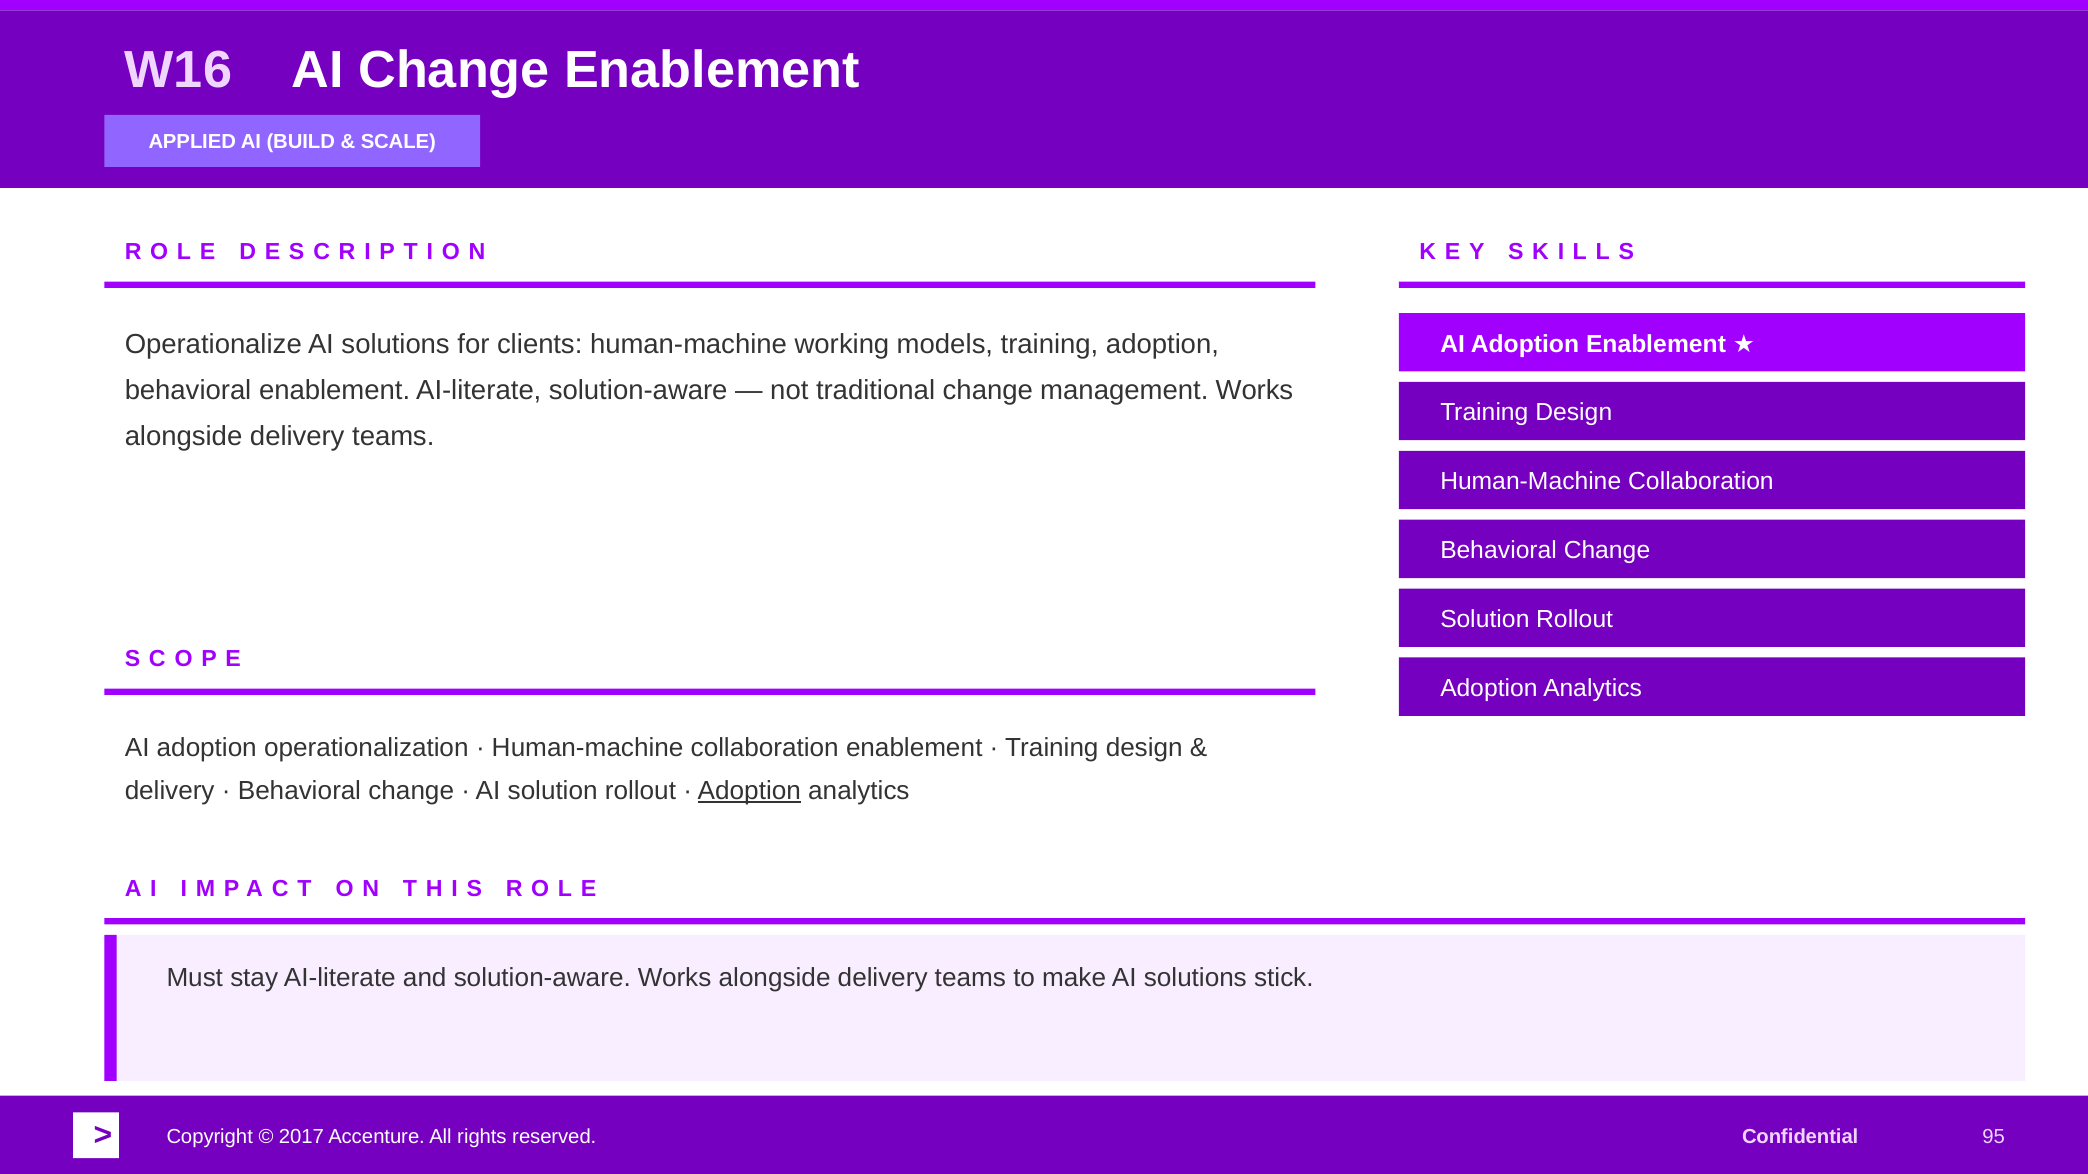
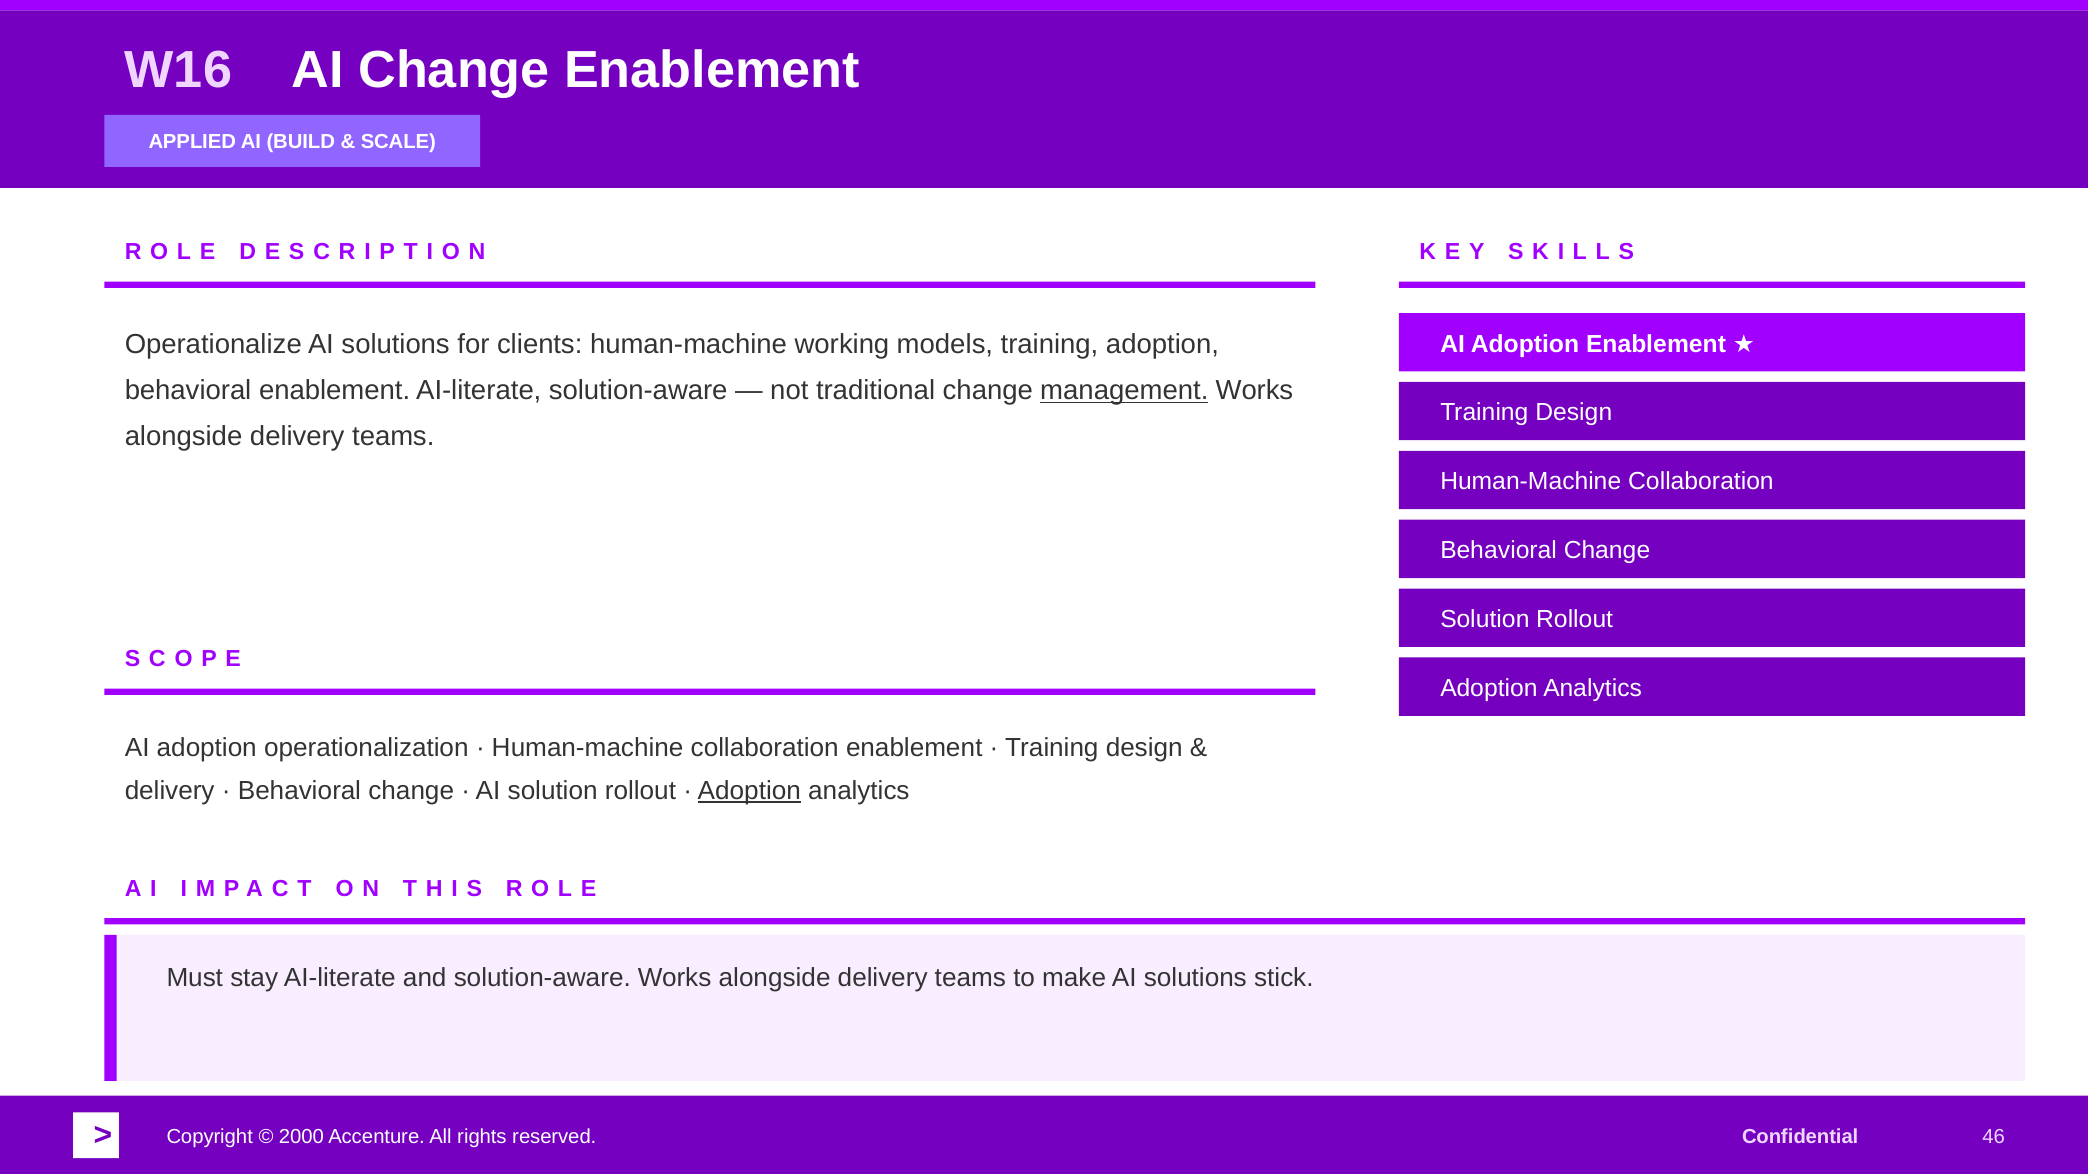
management underline: none -> present (1124, 391)
2017: 2017 -> 2000 (301, 1137)
95: 95 -> 46 (1994, 1137)
